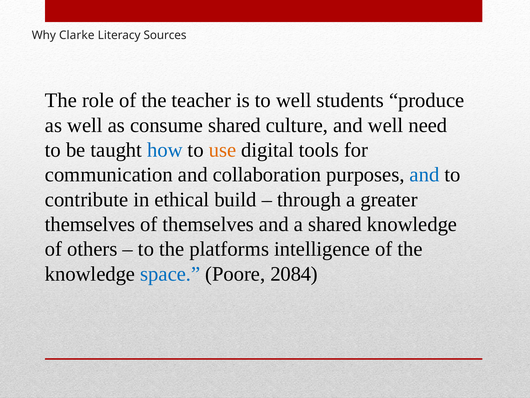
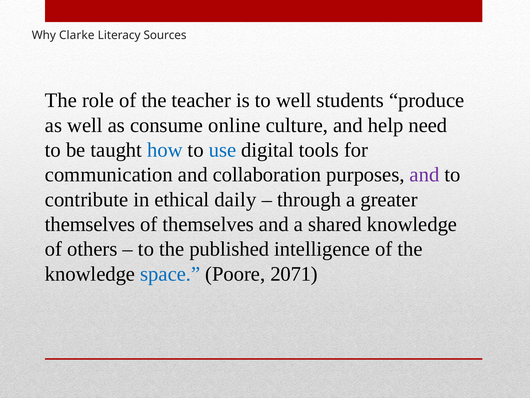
consume shared: shared -> online (234, 125)
and well: well -> help (386, 125)
use colour: orange -> blue (222, 150)
and colour: blue -> purple (425, 175)
build: build -> daily (235, 199)
platforms: platforms -> published (229, 249)
2084: 2084 -> 2071 (294, 274)
